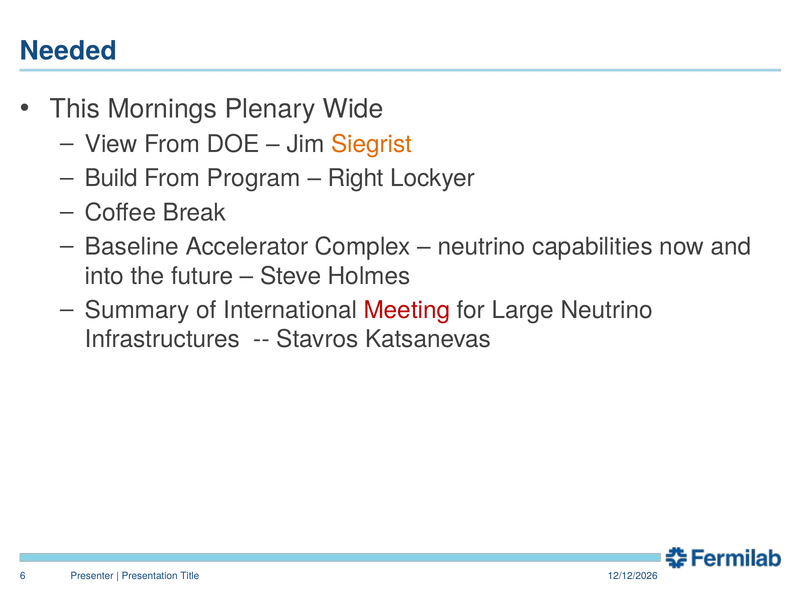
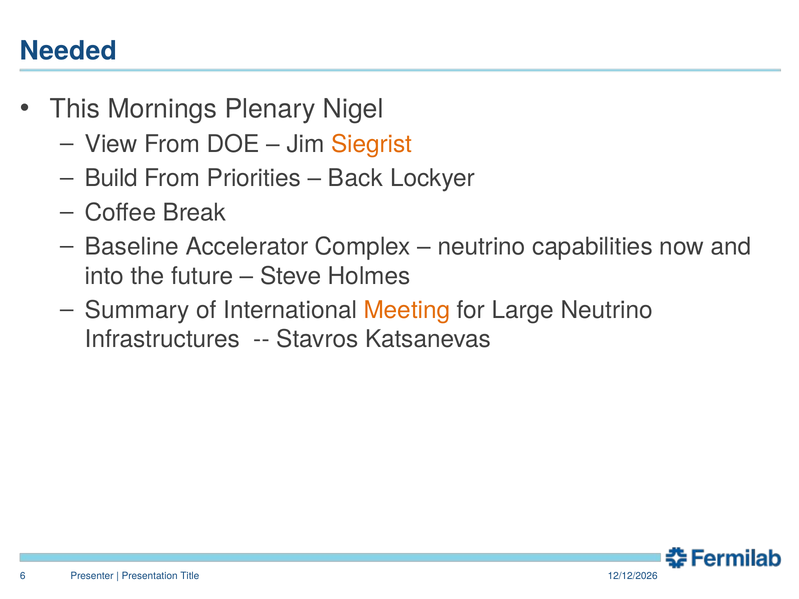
Wide: Wide -> Nigel (353, 109)
Program: Program -> Priorities (254, 178)
Right: Right -> Back (355, 178)
Meeting colour: red -> orange (407, 310)
